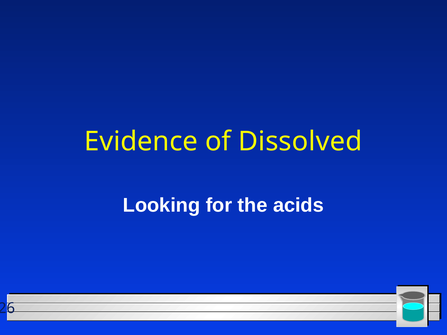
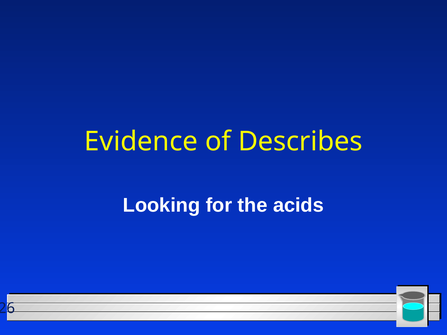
Dissolved: Dissolved -> Describes (300, 142)
